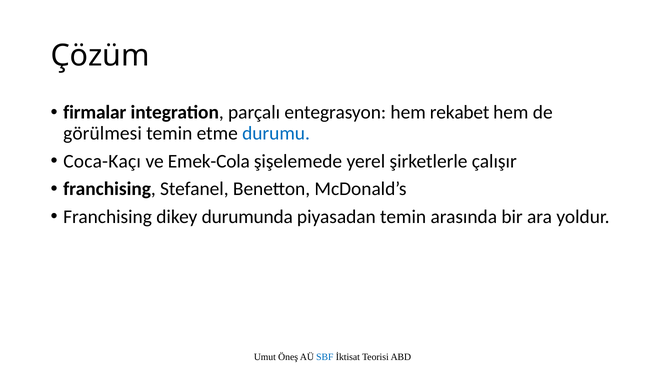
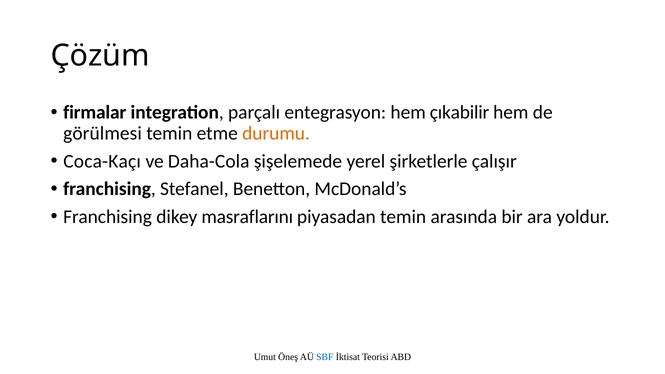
rekabet: rekabet -> çıkabilir (460, 112)
durumu colour: blue -> orange (276, 133)
Emek-Cola: Emek-Cola -> Daha-Cola (209, 161)
durumunda: durumunda -> masraflarını (247, 217)
